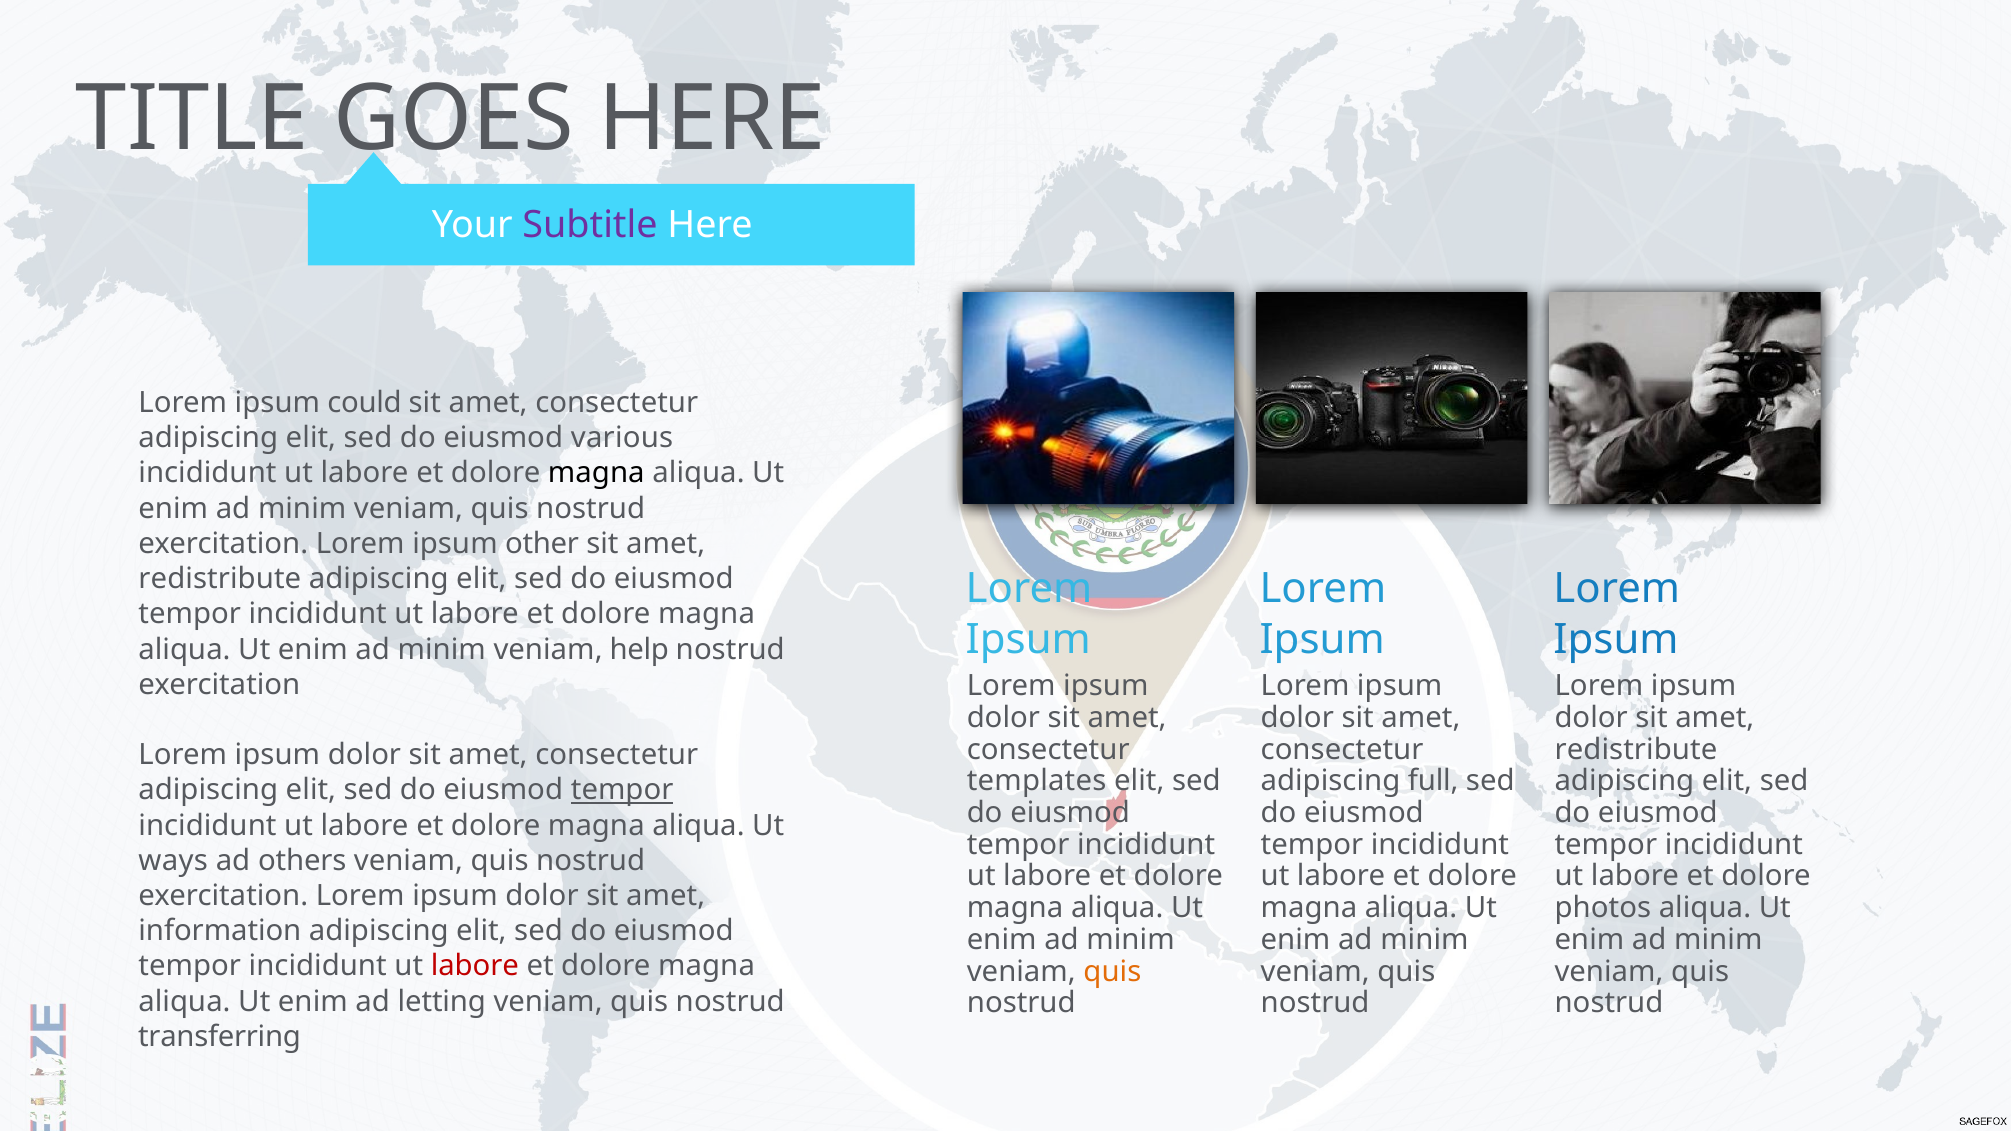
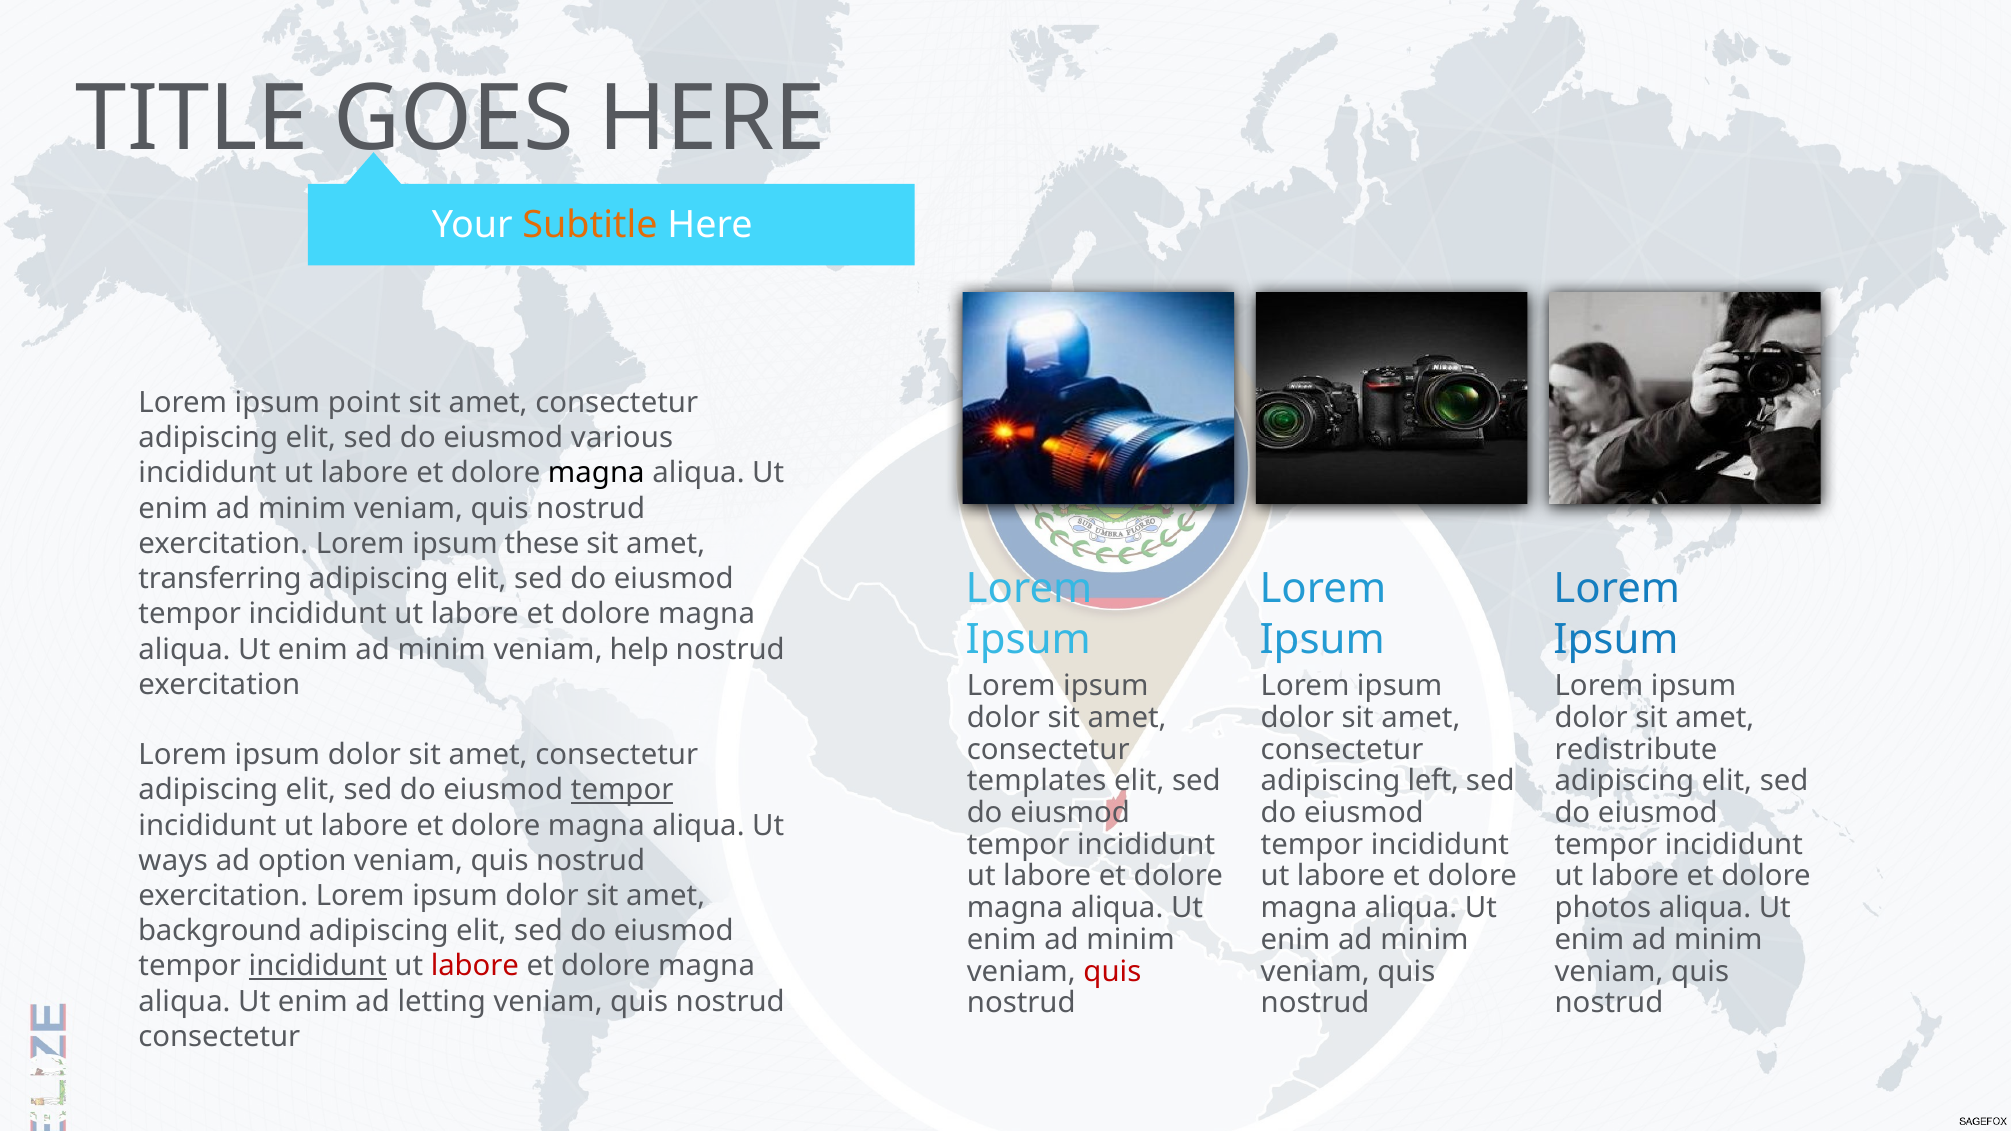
Subtitle colour: purple -> orange (590, 225)
could: could -> point (364, 403)
other: other -> these (542, 544)
redistribute: redistribute -> transferring (220, 579)
full: full -> left (1433, 781)
others: others -> option (302, 861)
information: information -> background (220, 931)
incididunt underline: none -> present (318, 966)
quis colour: orange -> red (1112, 972)
transferring: transferring -> consectetur (219, 1037)
